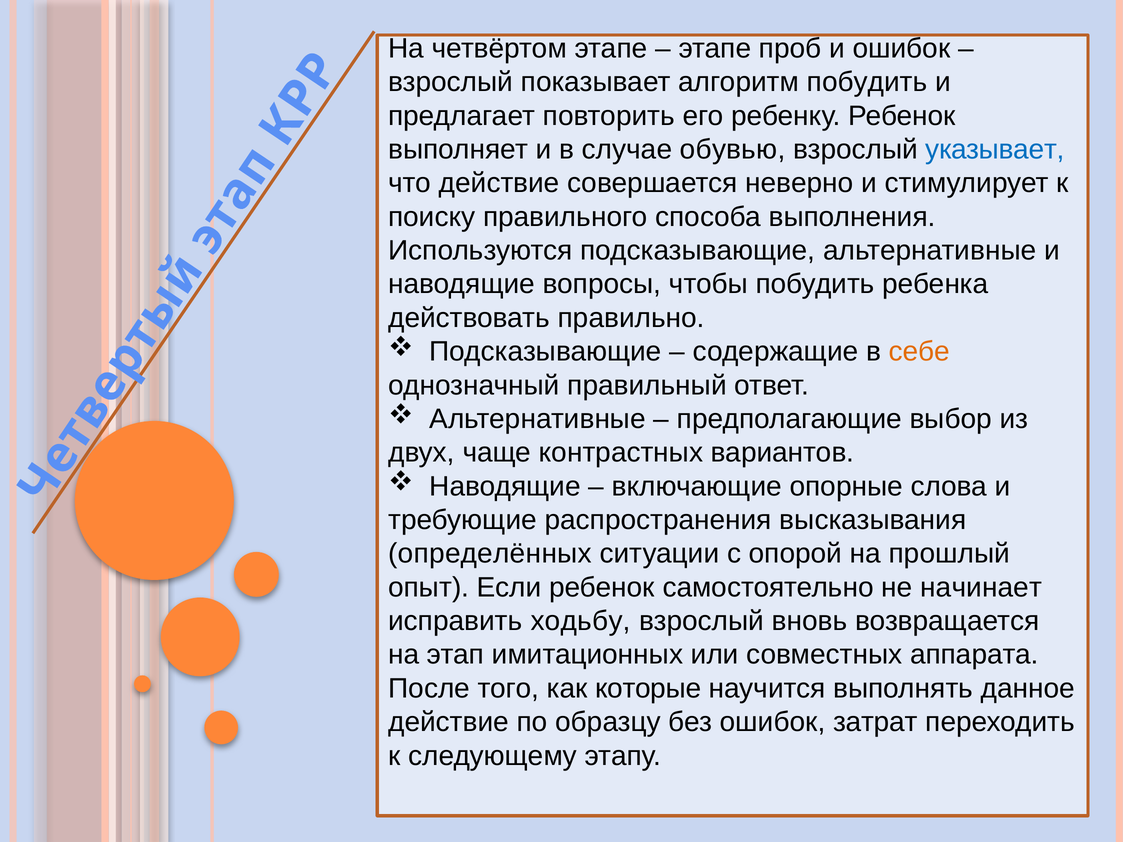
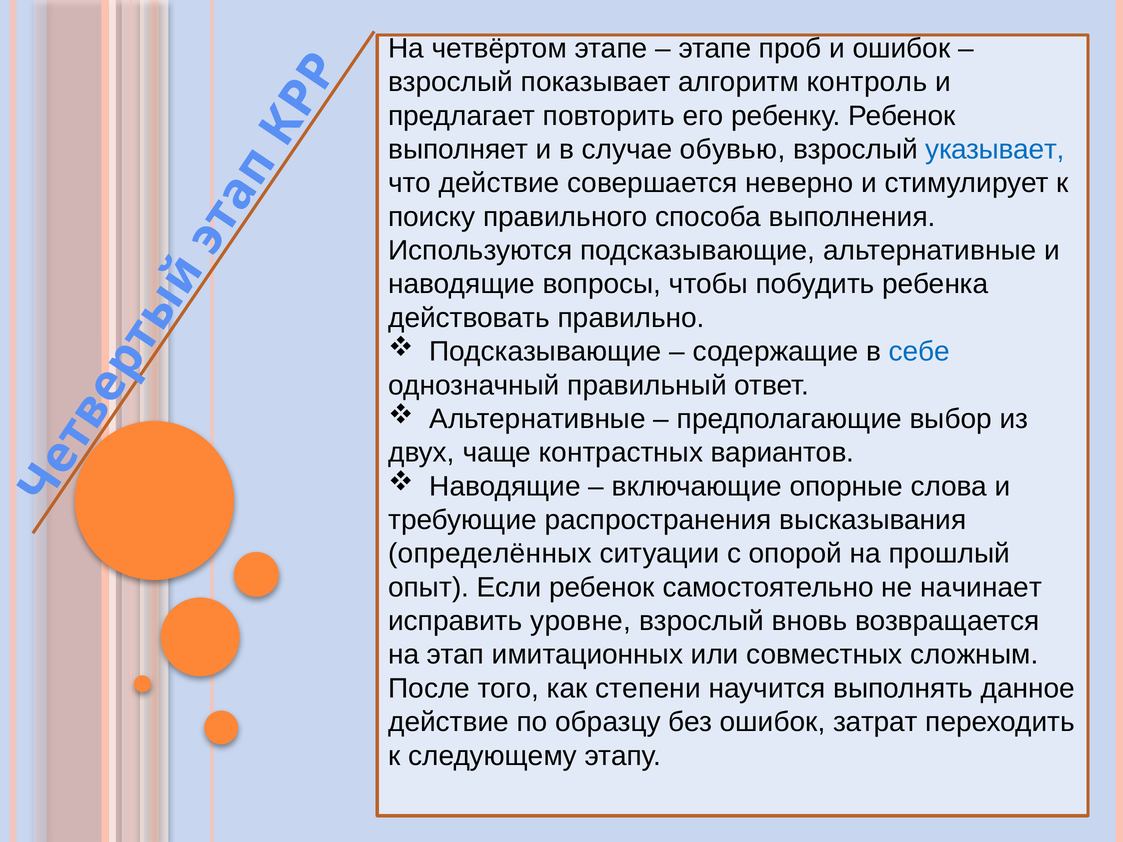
алгоритм побудить: побудить -> контроль (867, 82)
себе colour: orange -> blue (919, 352)
ходьбу: ходьбу -> уровне (581, 621)
аппарата: аппарата -> сложным (974, 655)
которые: которые -> степени (648, 689)
